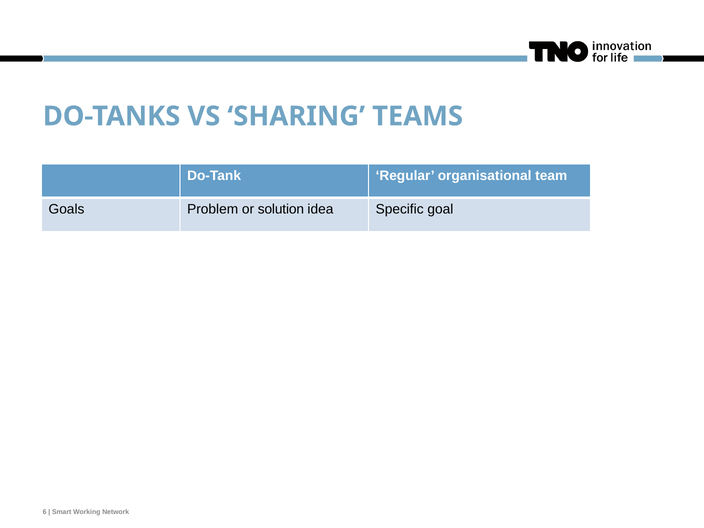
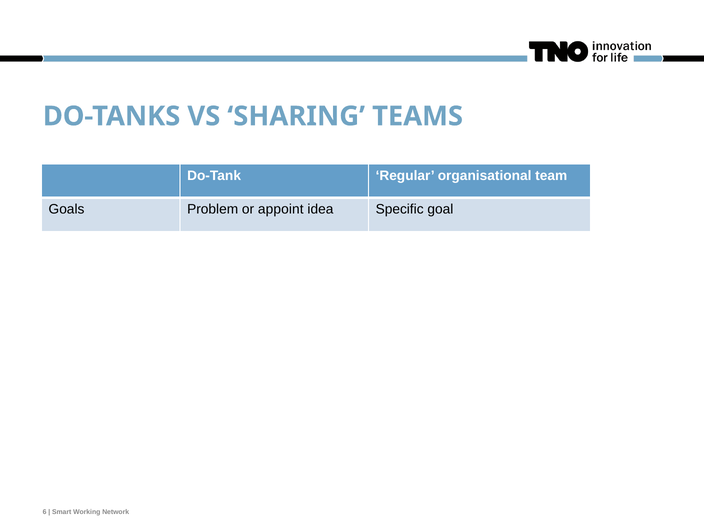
solution: solution -> appoint (281, 209)
